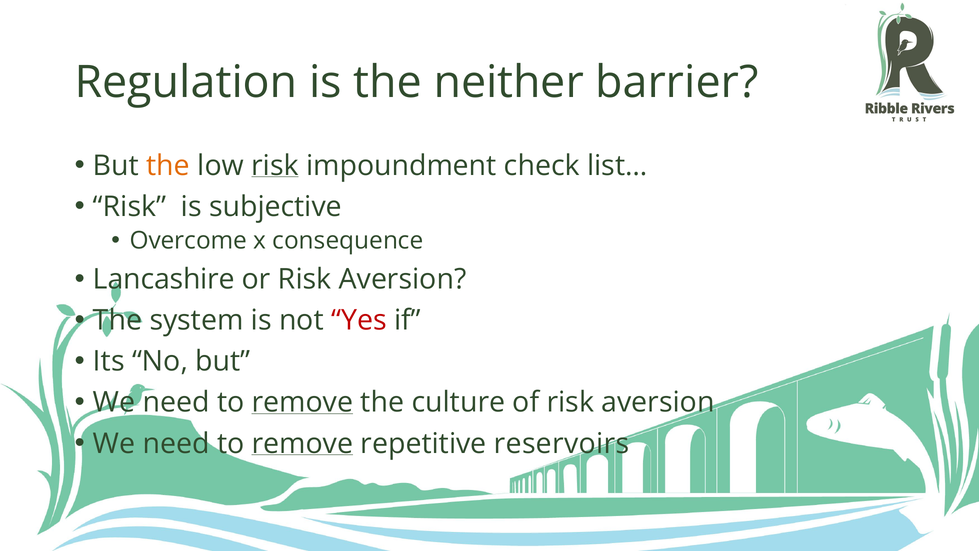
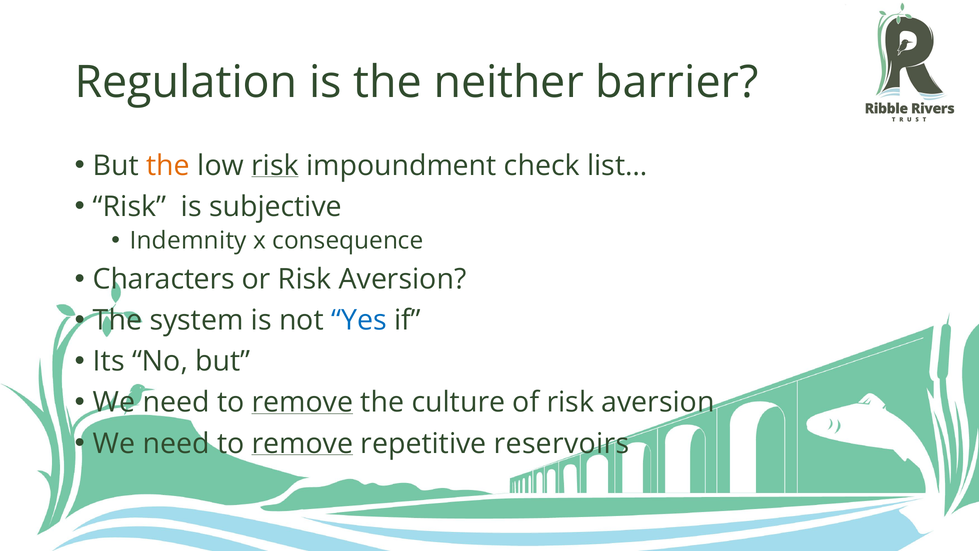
Overcome: Overcome -> Indemnity (188, 240)
Lancashire: Lancashire -> Characters (164, 279)
Yes colour: red -> blue (359, 320)
